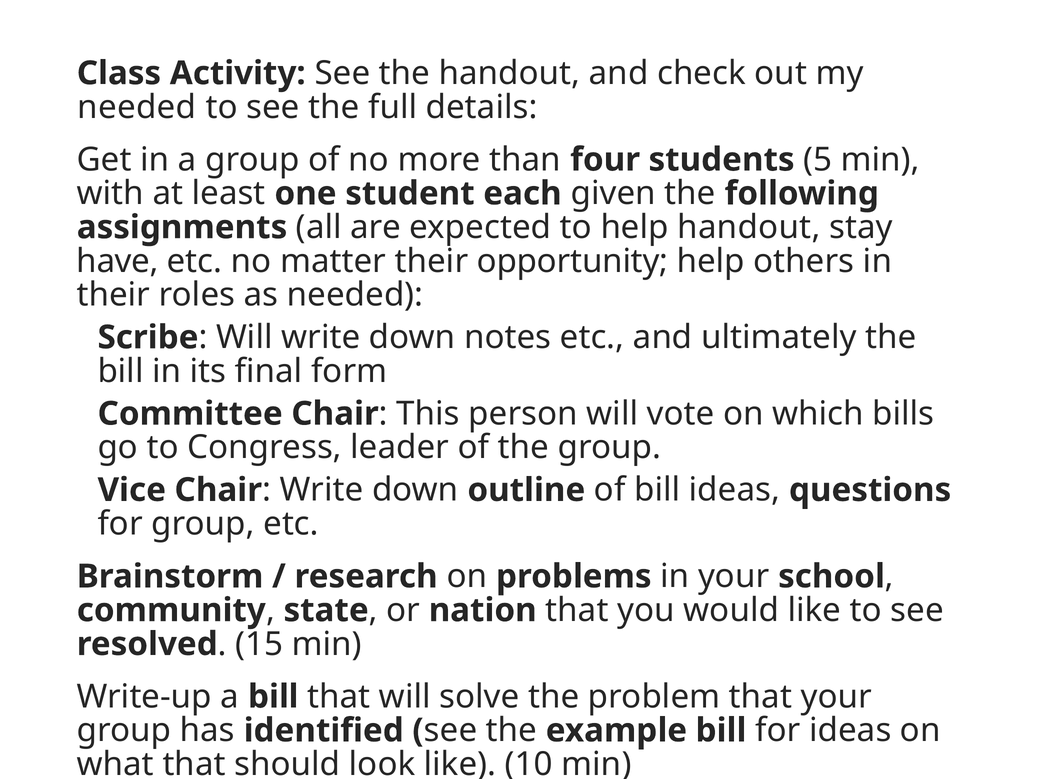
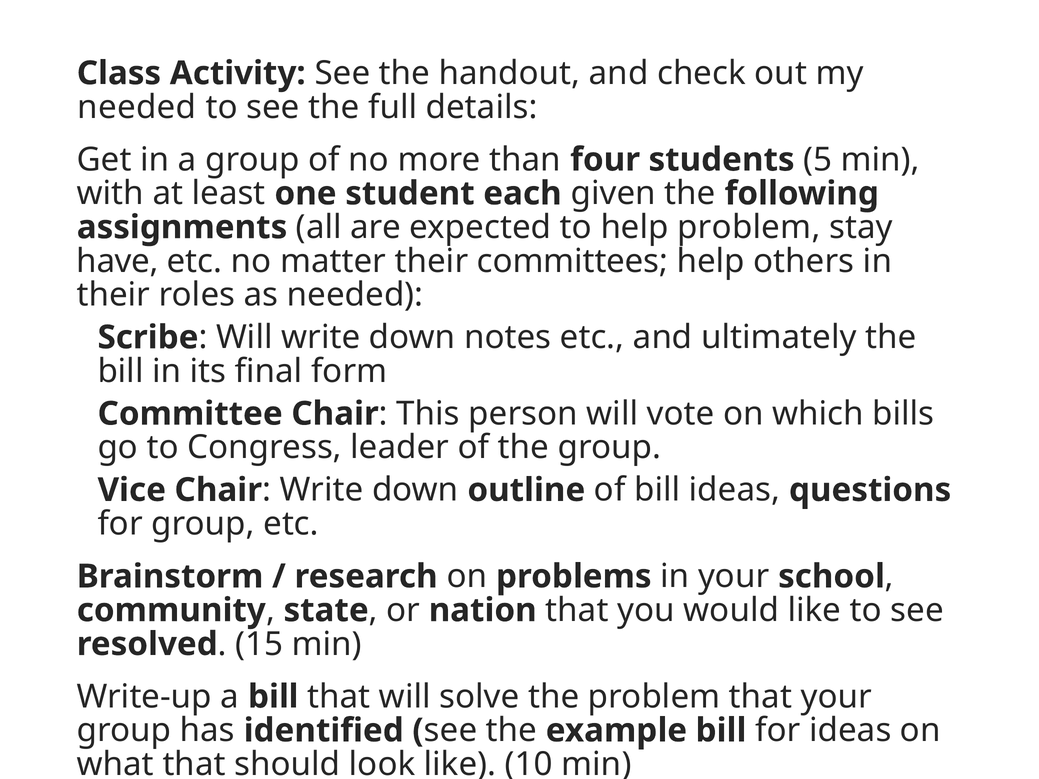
help handout: handout -> problem (749, 227)
opportunity: opportunity -> committees (572, 261)
